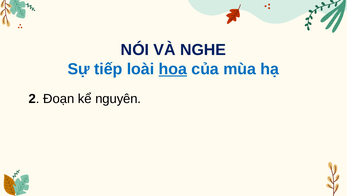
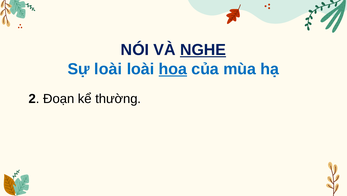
NGHE underline: none -> present (203, 50)
Sự tiếp: tiếp -> loài (108, 69)
nguyên: nguyên -> thường (118, 99)
